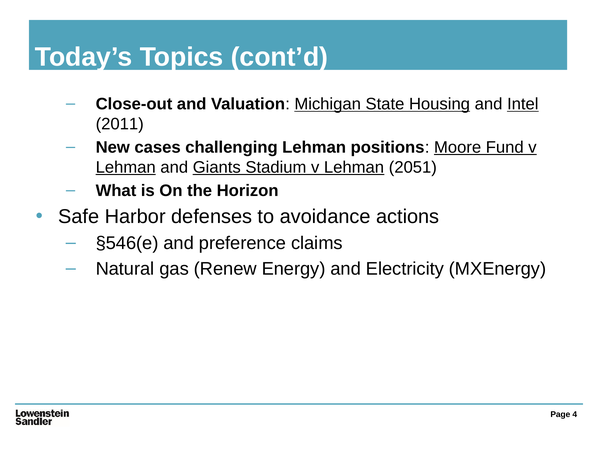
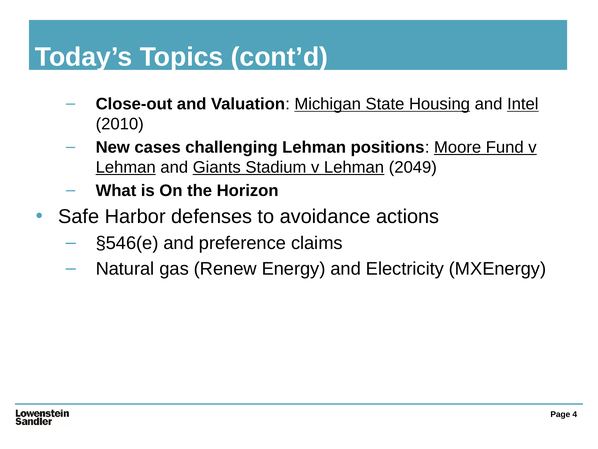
2011: 2011 -> 2010 (120, 124)
2051: 2051 -> 2049 (413, 167)
